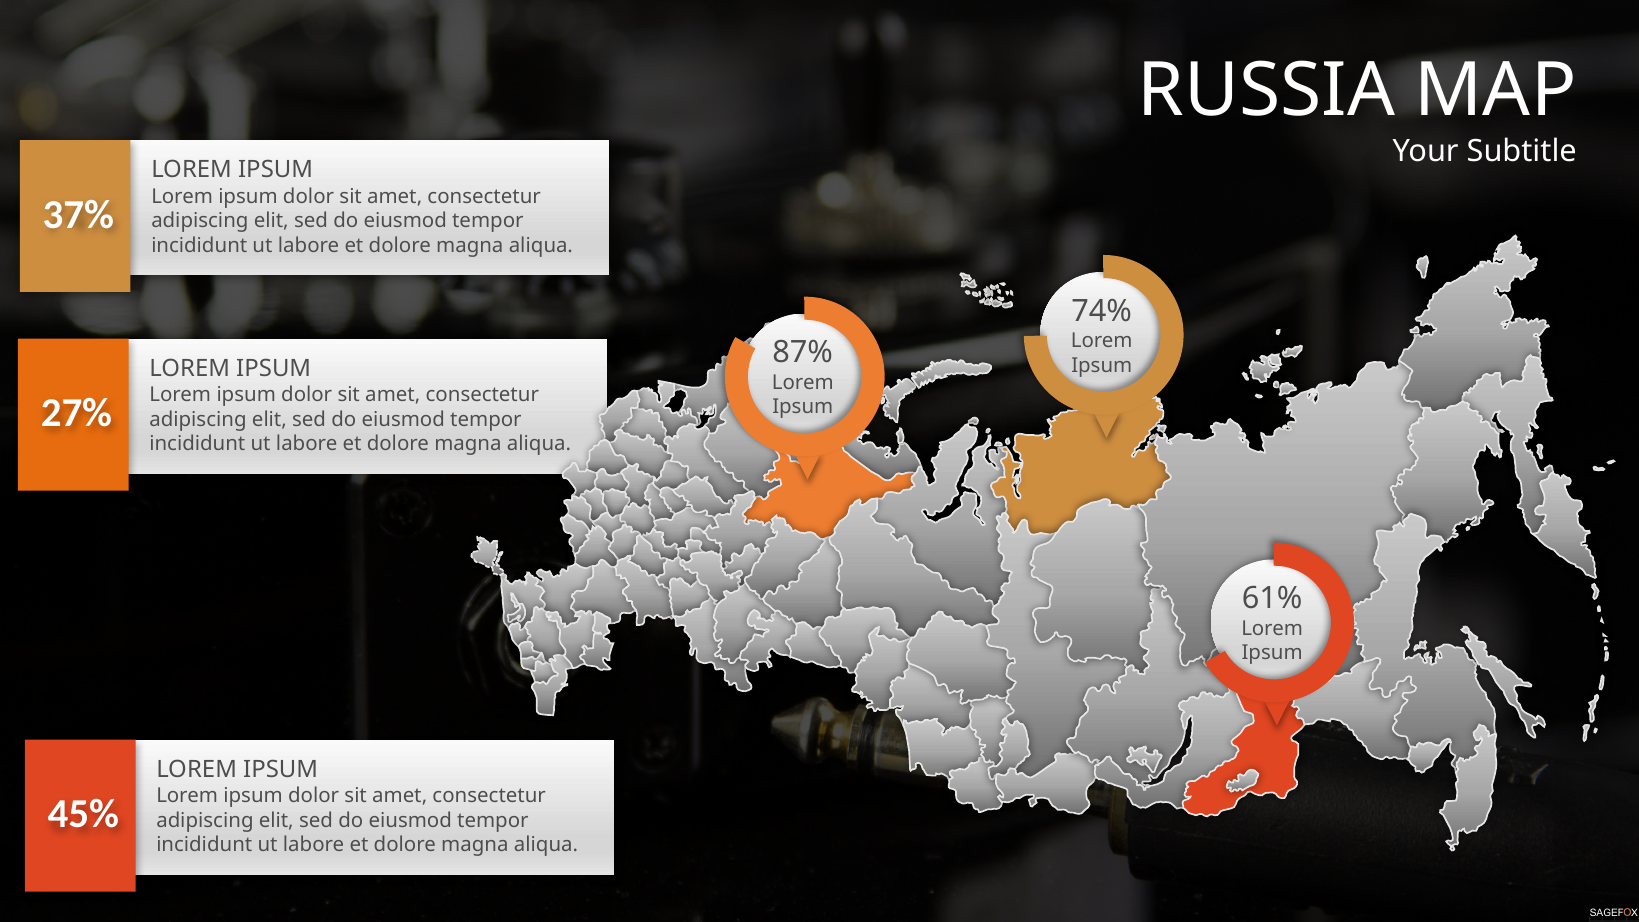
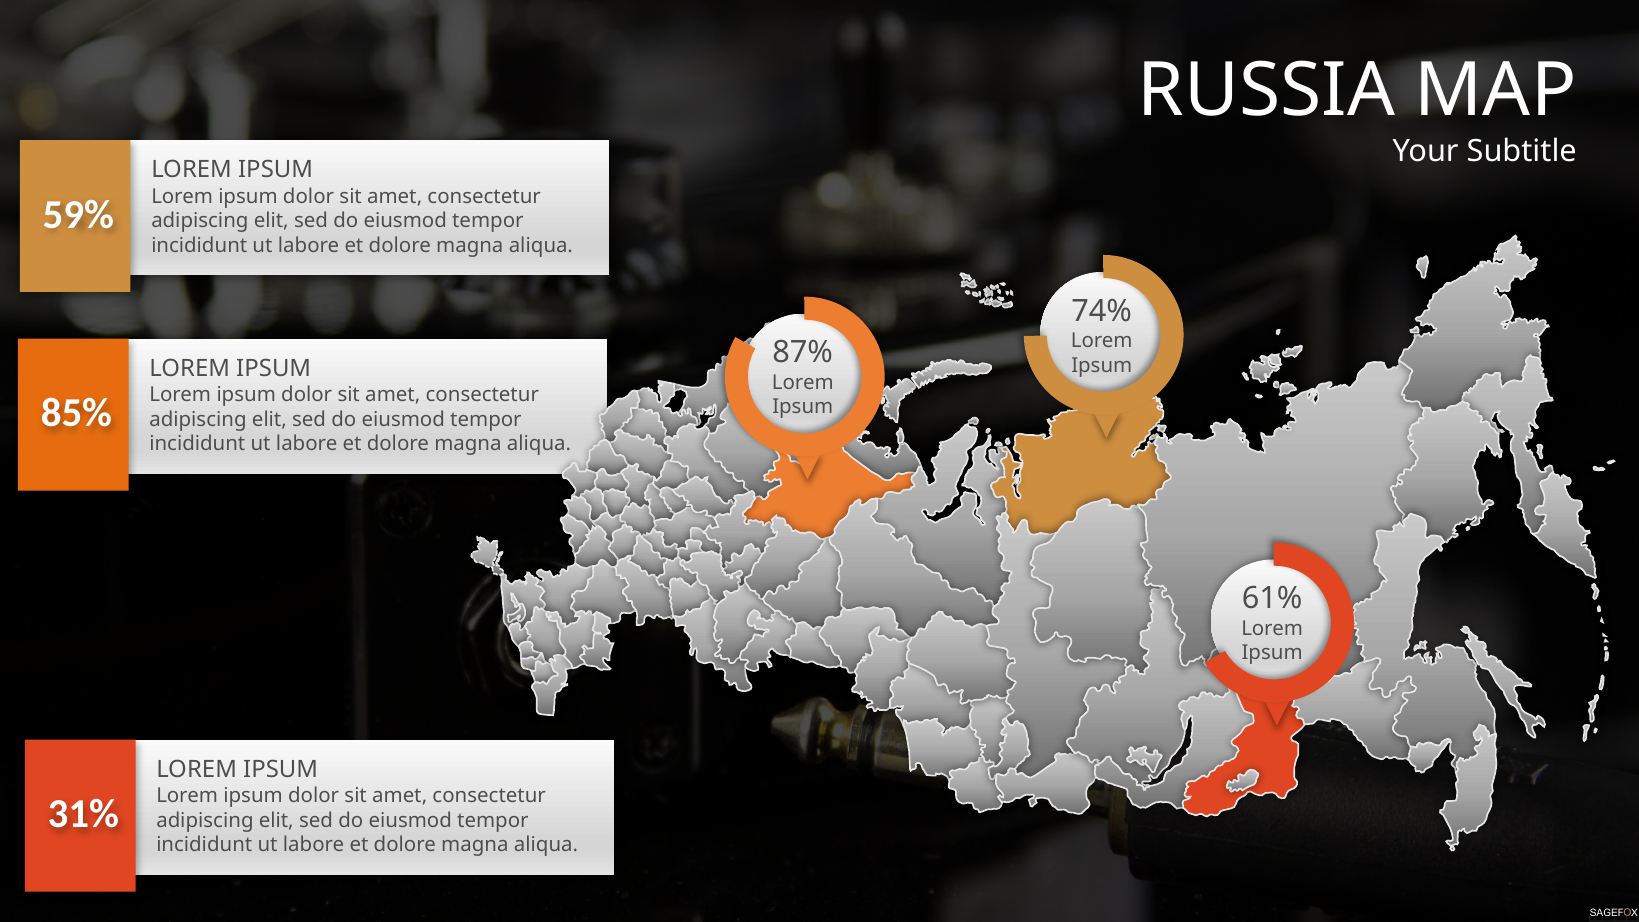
37%: 37% -> 59% (78, 215)
27%: 27% -> 85% (76, 413)
45%: 45% -> 31% (83, 814)
